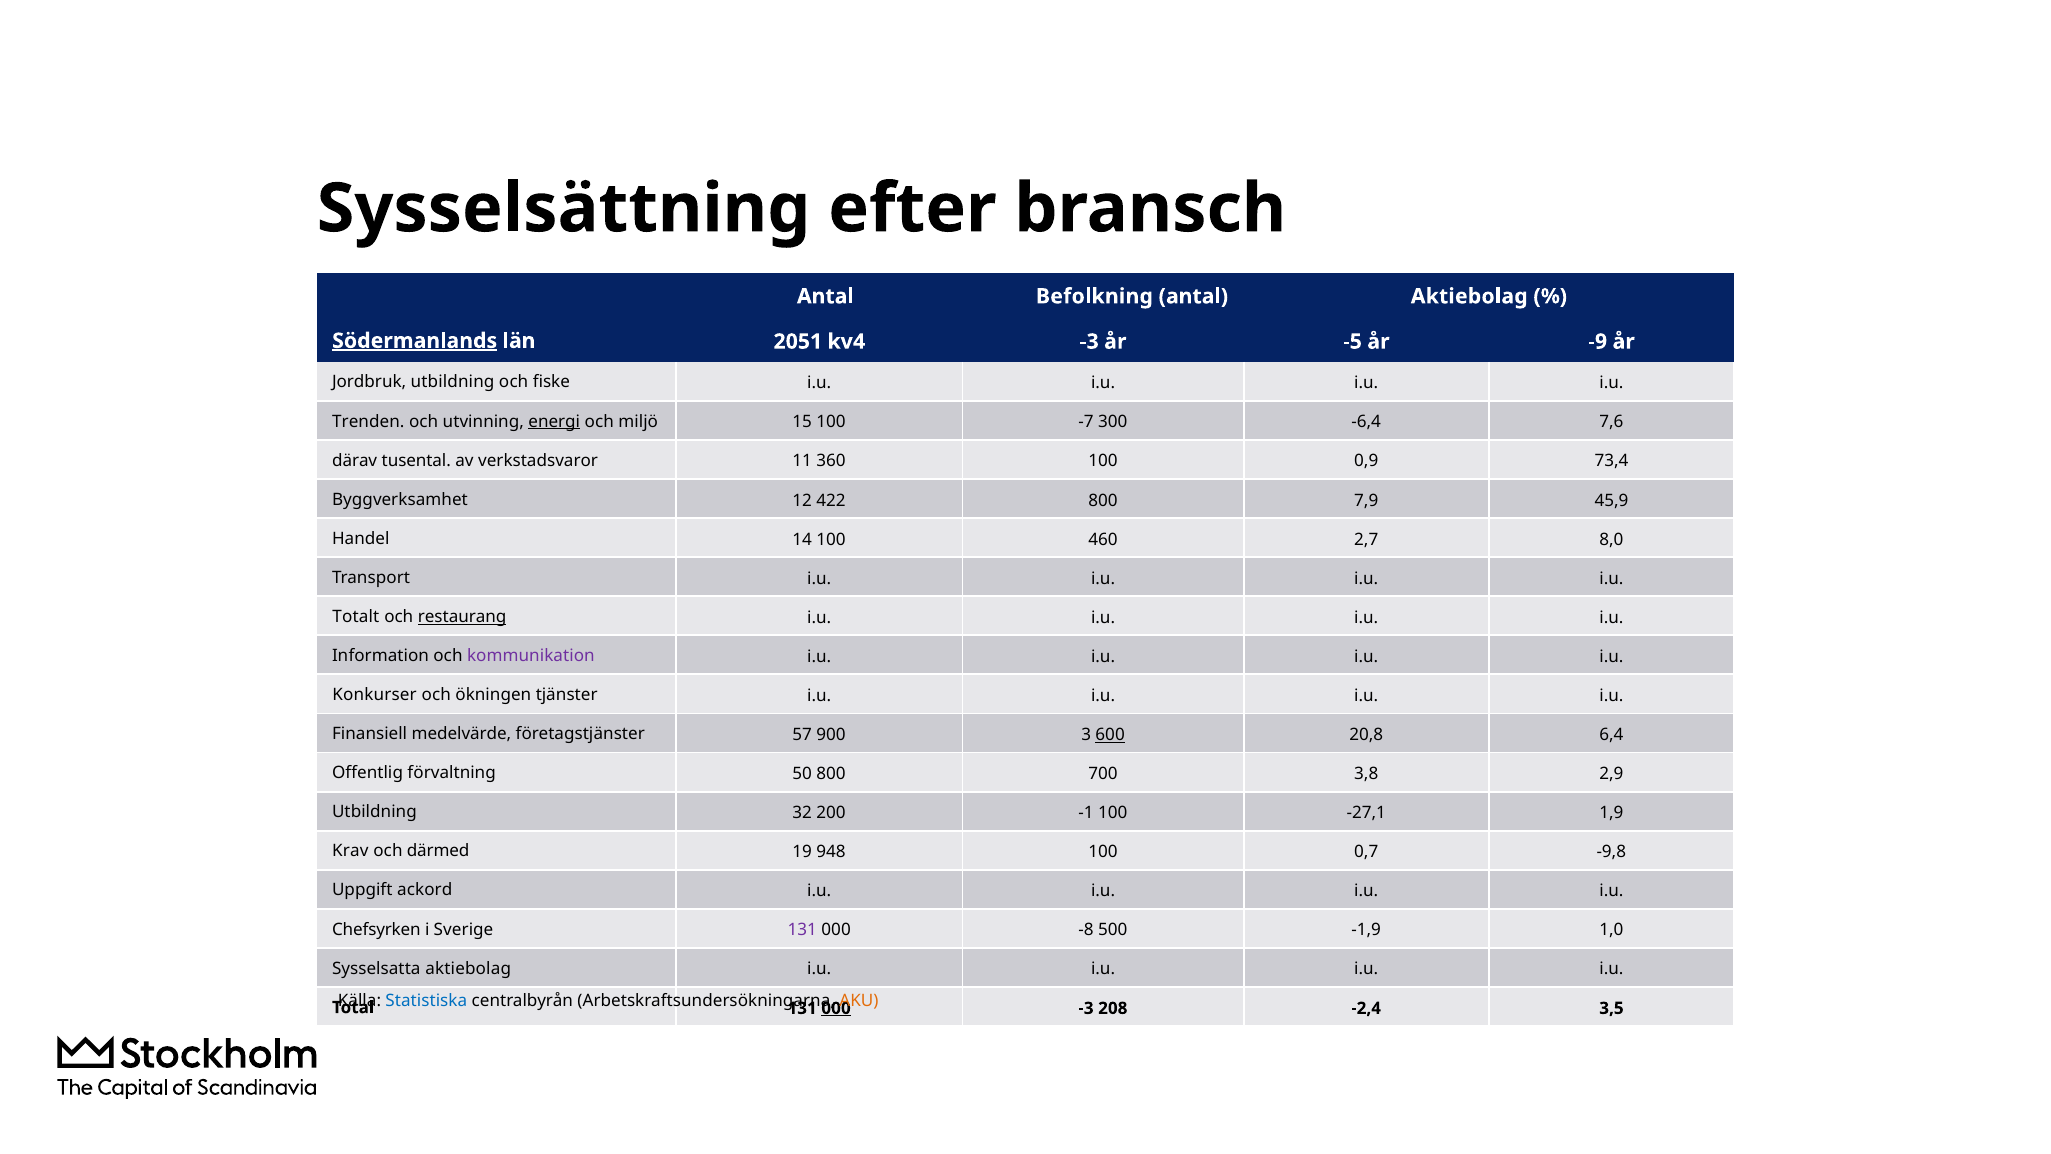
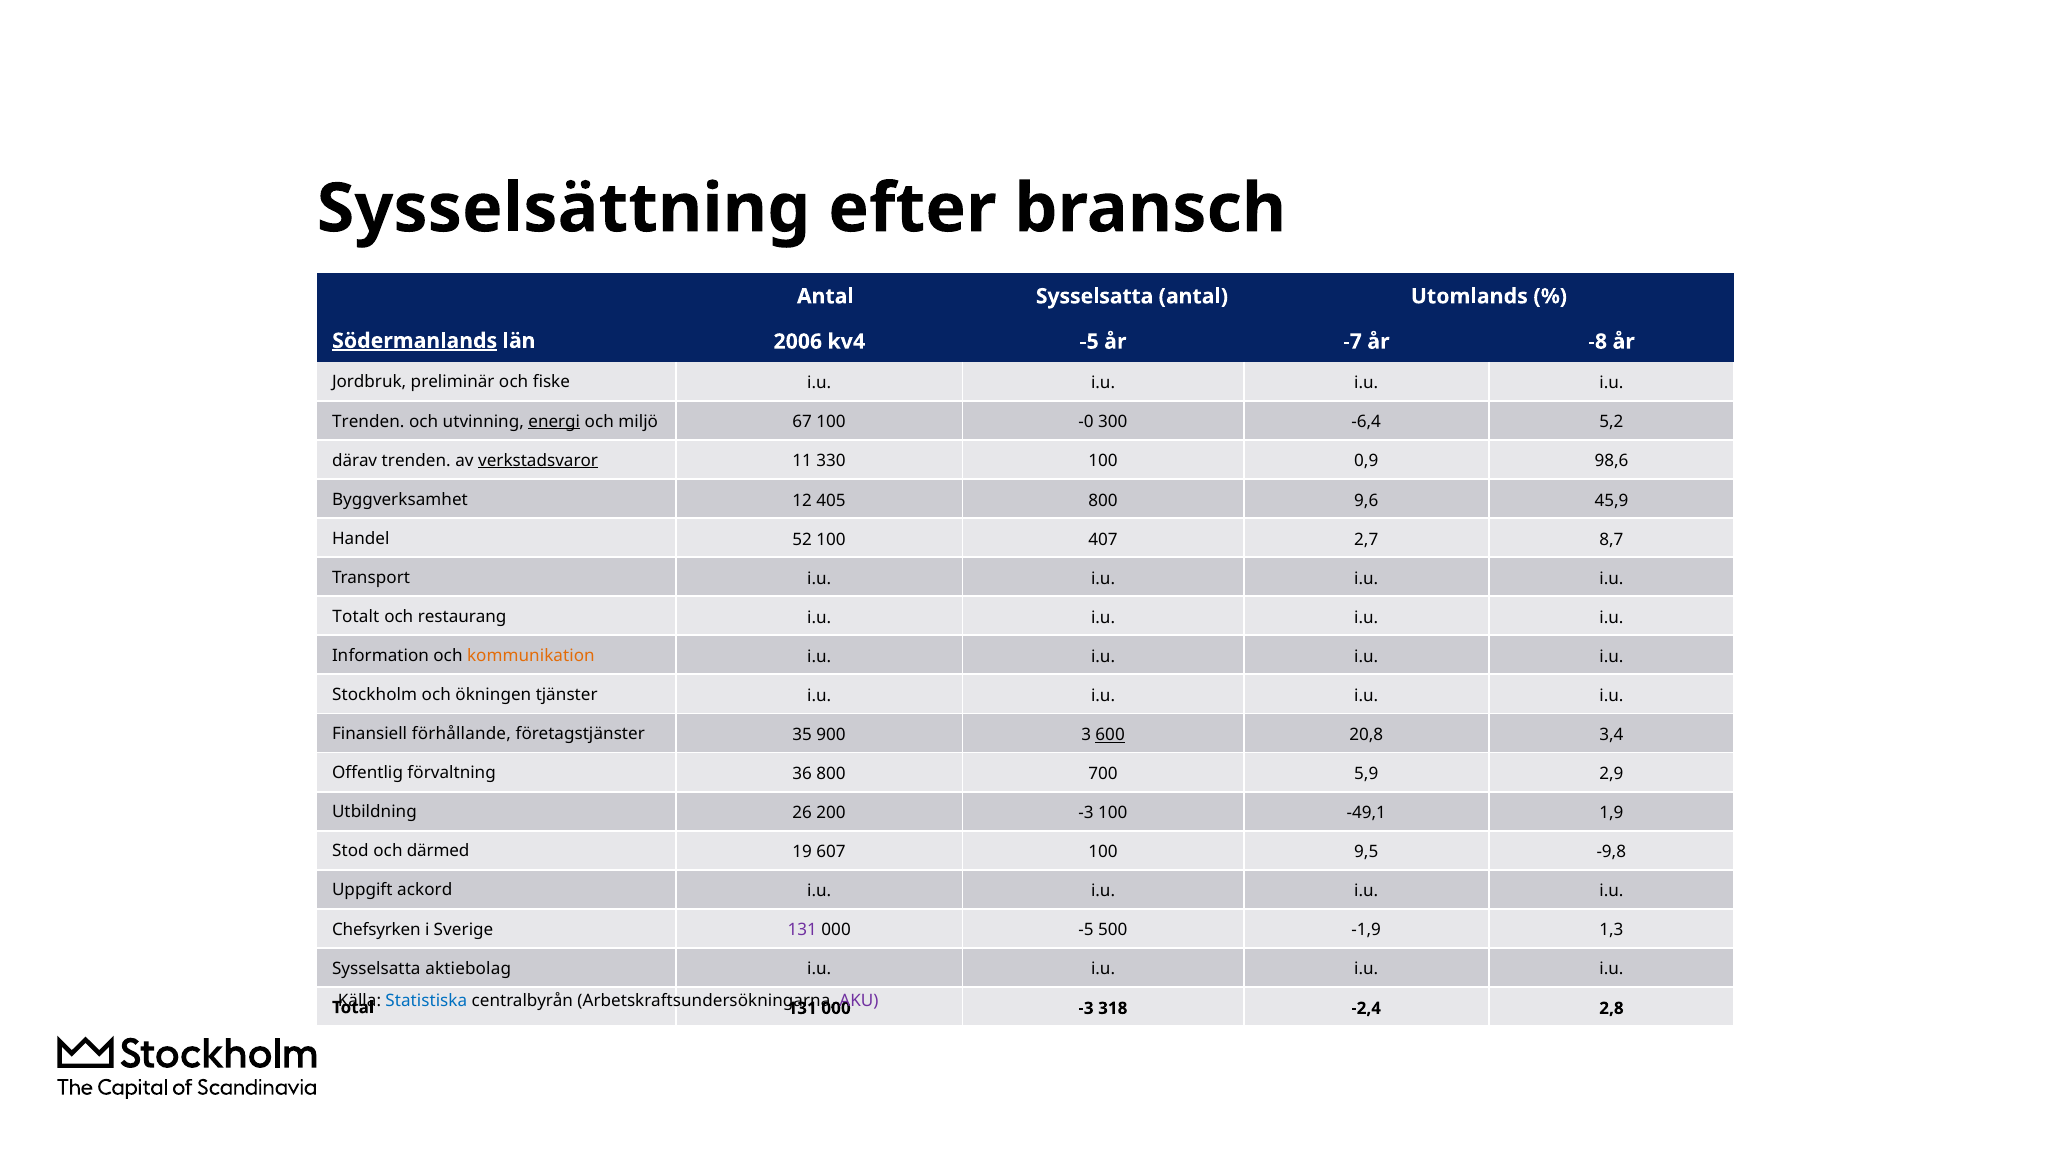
Antal Befolkning: Befolkning -> Sysselsatta (1095, 296)
antal Aktiebolag: Aktiebolag -> Utomlands (1469, 296)
2051: 2051 -> 2006 (798, 342)
kv4 -3: -3 -> -5 (1089, 342)
-5: -5 -> -7 (1352, 342)
-9: -9 -> -8 (1598, 342)
Jordbruk utbildning: utbildning -> preliminär (453, 382)
15: 15 -> 67 (802, 422)
-7: -7 -> -0 (1086, 422)
7,6: 7,6 -> 5,2 (1611, 422)
därav tusental: tusental -> trenden (416, 460)
verkstadsvaror underline: none -> present (538, 460)
360: 360 -> 330 (831, 461)
73,4: 73,4 -> 98,6 (1611, 461)
422: 422 -> 405 (831, 500)
7,9: 7,9 -> 9,6 (1366, 500)
14: 14 -> 52 (802, 539)
460: 460 -> 407 (1103, 539)
8,0: 8,0 -> 8,7 (1611, 539)
restaurang underline: present -> none (462, 617)
kommunikation colour: purple -> orange (531, 656)
Konkurser: Konkurser -> Stockholm (375, 695)
medelvärde: medelvärde -> förhållande (461, 734)
57: 57 -> 35 (802, 735)
6,4: 6,4 -> 3,4 (1611, 735)
50: 50 -> 36 (802, 774)
3,8: 3,8 -> 5,9 (1366, 774)
32: 32 -> 26 (802, 813)
200 -1: -1 -> -3 (1086, 813)
-27,1: -27,1 -> -49,1 (1366, 813)
Krav: Krav -> Stod (350, 851)
948: 948 -> 607 (831, 852)
0,7: 0,7 -> 9,5 (1366, 852)
000 -8: -8 -> -5 (1086, 930)
1,0: 1,0 -> 1,3 (1611, 930)
AKU colour: orange -> purple (859, 1001)
000 underline: present -> none (836, 1008)
208: 208 -> 318 (1113, 1008)
3,5: 3,5 -> 2,8 (1611, 1008)
